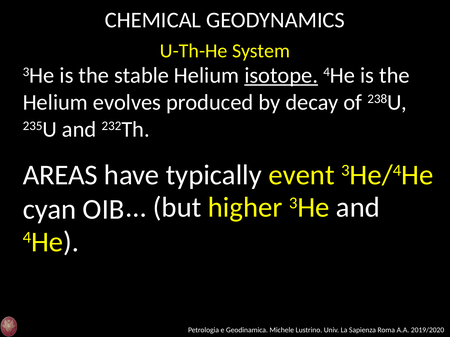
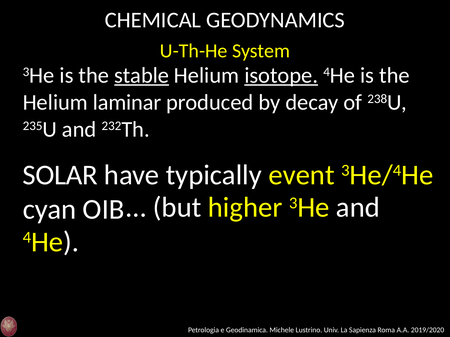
stable underline: none -> present (142, 76)
evolves: evolves -> laminar (127, 103)
AREAS: AREAS -> SOLAR (60, 175)
